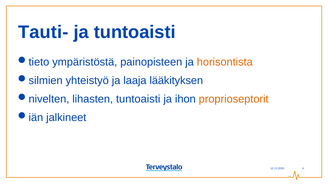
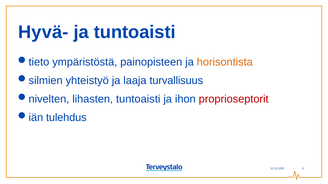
Tauti-: Tauti- -> Hyvä- (43, 32)
lääkityksen: lääkityksen -> turvallisuus (176, 81)
proprioseptorit colour: orange -> red (234, 99)
jalkineet: jalkineet -> tulehdus (66, 118)
